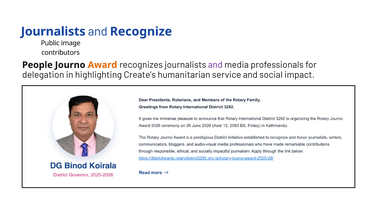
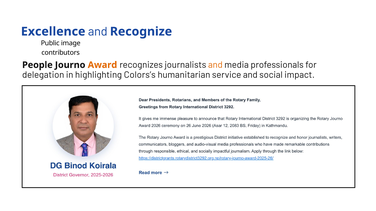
Journalists: Journalists -> Excellence (53, 32)
and colour: purple -> orange (215, 65)
Create’s: Create’s -> Colors’s (140, 75)
